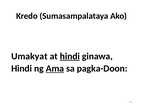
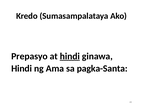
Umakyat: Umakyat -> Prepasyo (29, 56)
Ama underline: present -> none (55, 69)
pagka-Doon: pagka-Doon -> pagka-Santa (102, 69)
